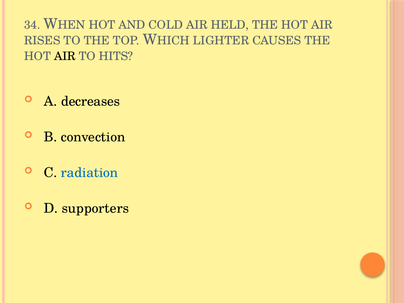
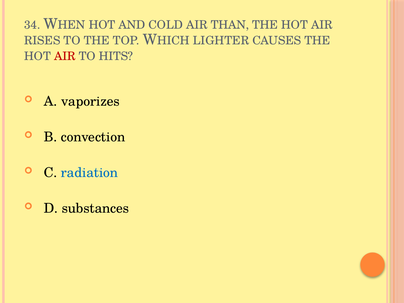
HELD: HELD -> THAN (230, 25)
AIR colour: black -> red (65, 56)
decreases: decreases -> vaporizes (90, 101)
supporters: supporters -> substances (95, 208)
